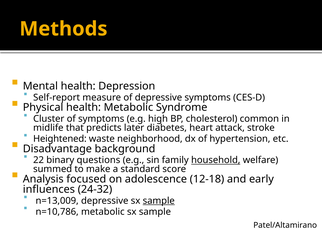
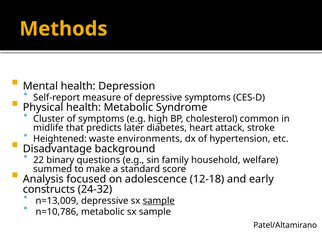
neighborhood: neighborhood -> environments (150, 139)
household underline: present -> none (216, 160)
influences: influences -> constructs (49, 190)
